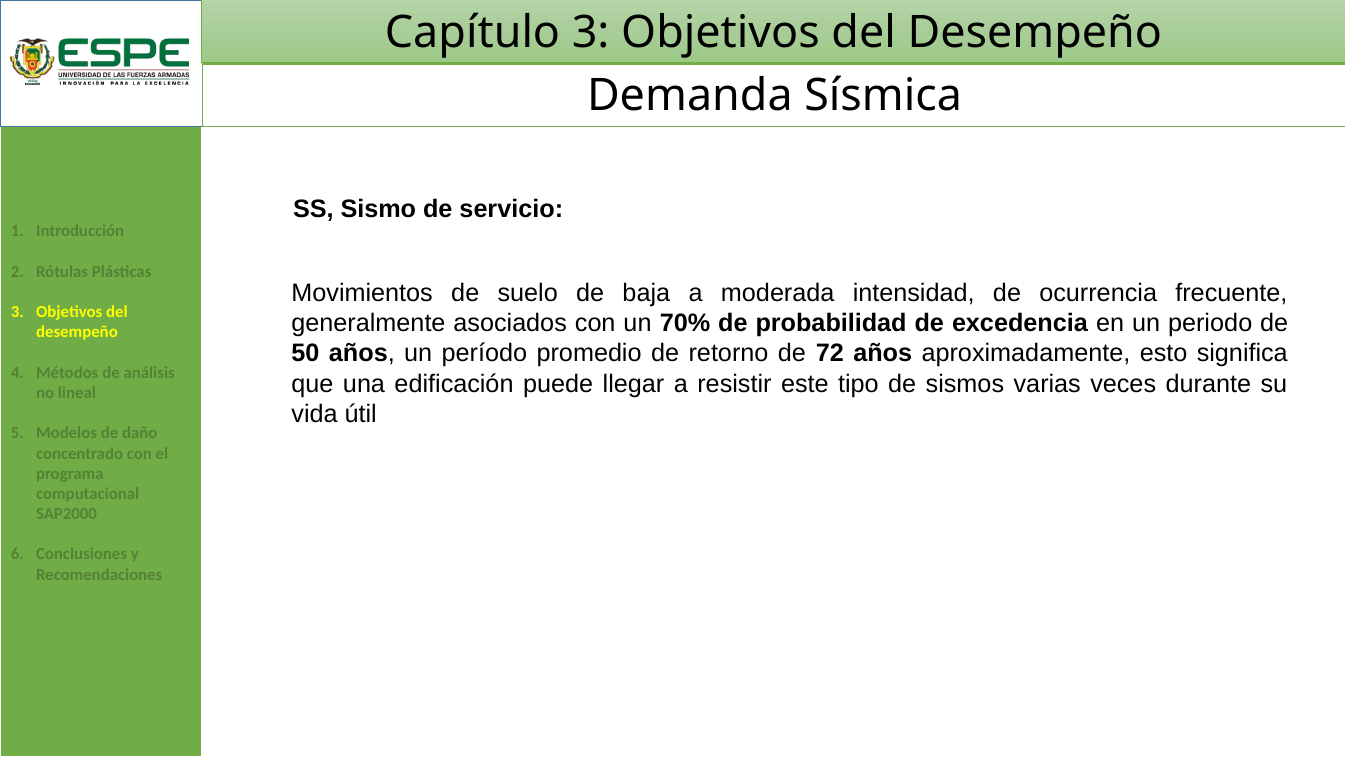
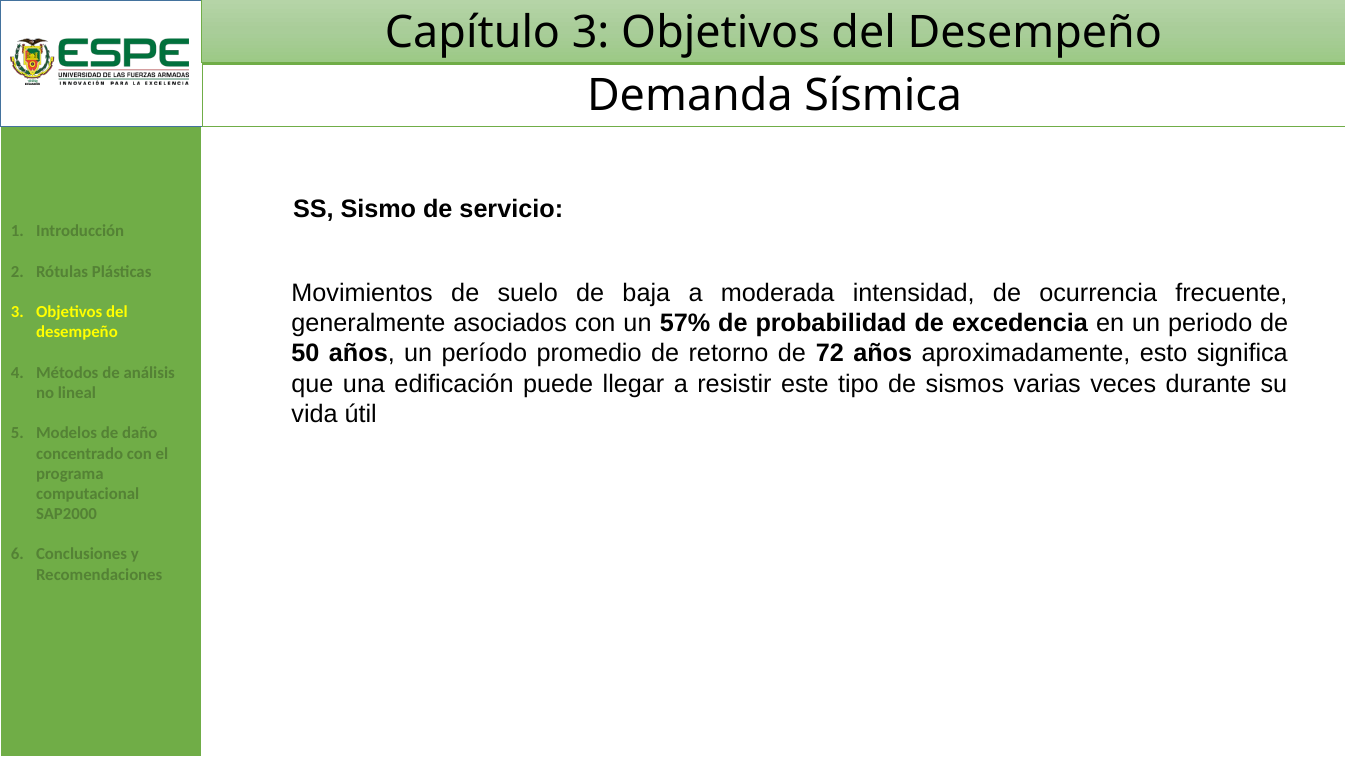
70%: 70% -> 57% (685, 323)
